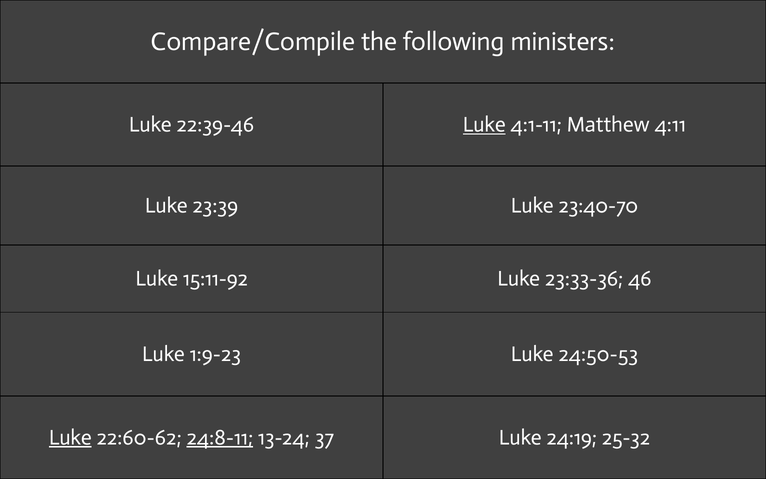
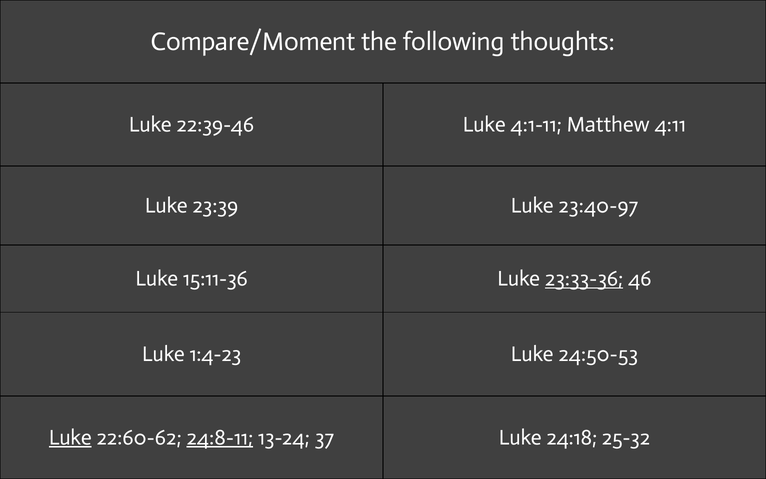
Compare/Compile: Compare/Compile -> Compare/Moment (253, 42)
ministers: ministers -> thoughts (563, 42)
Luke underline: present -> none (484, 125)
23:40-70: 23:40-70 -> 23:40-97 (598, 206)
15:11-92: 15:11-92 -> 15:11-36 (215, 279)
23:33-36 underline: none -> present (584, 279)
1:9-23: 1:9-23 -> 1:4-23 (215, 354)
24:19: 24:19 -> 24:18 (572, 437)
